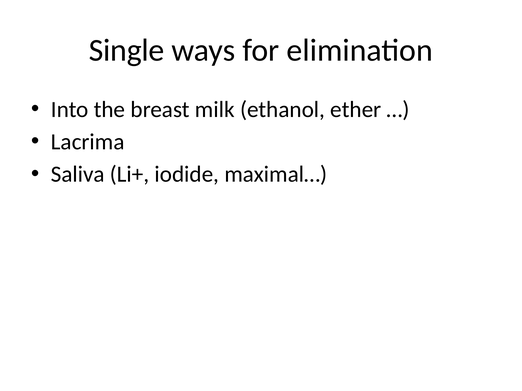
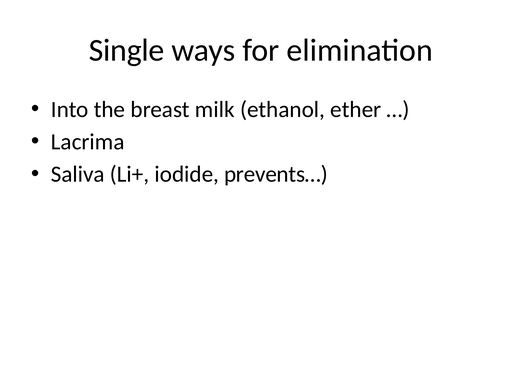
maximal…: maximal… -> prevents… (276, 174)
